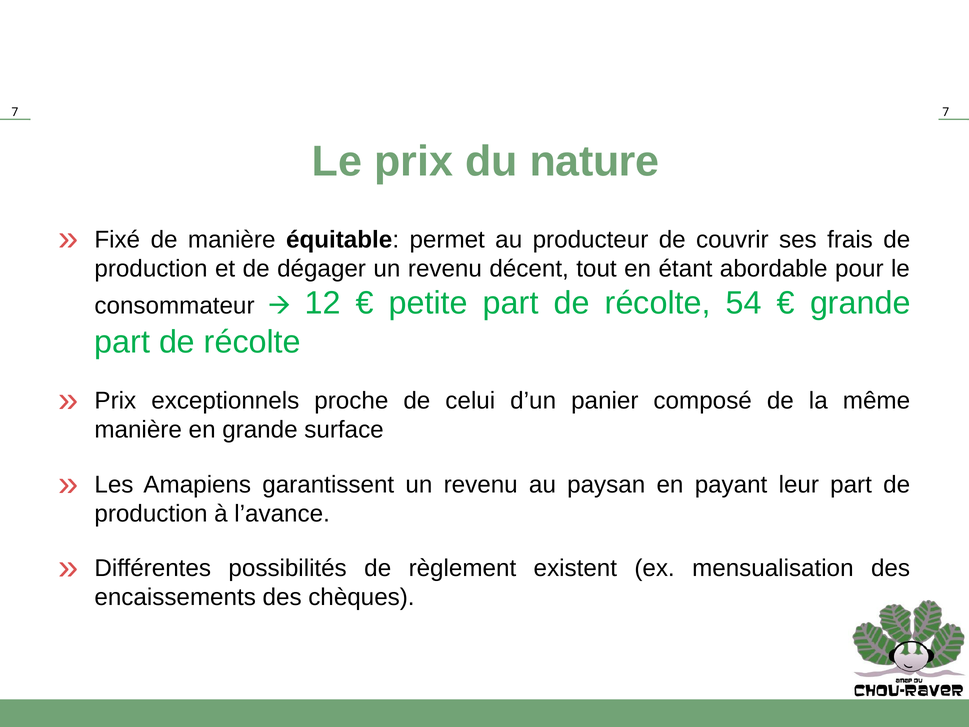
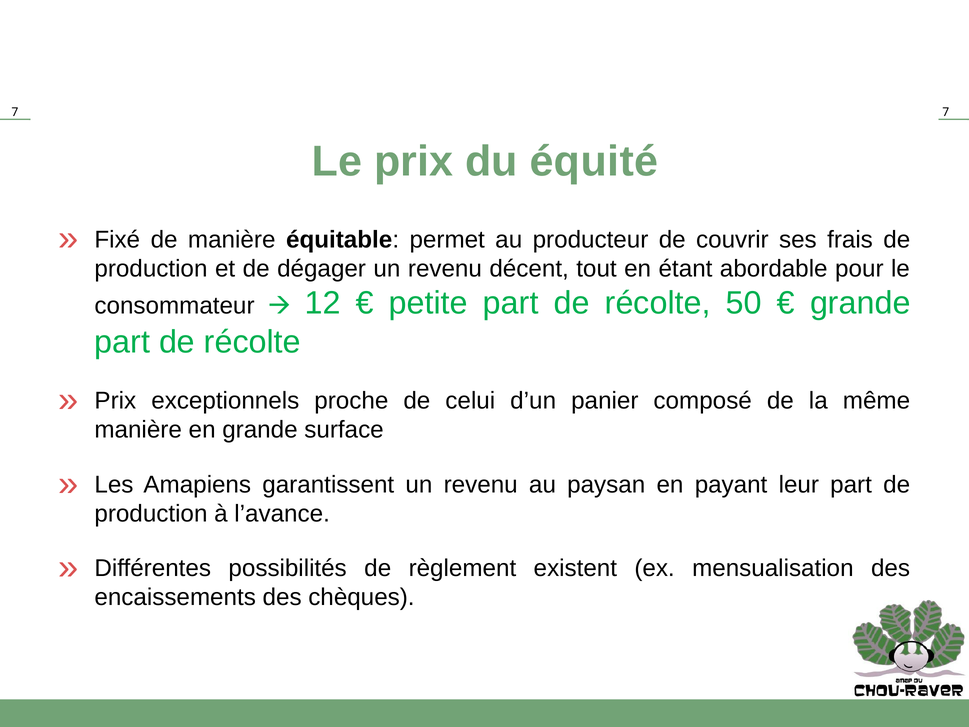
nature: nature -> équité (594, 162)
54: 54 -> 50 (744, 303)
